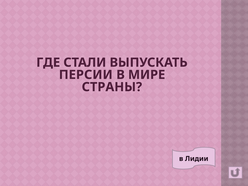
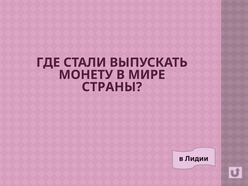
ПЕРСИИ: ПЕРСИИ -> МОНЕТУ (86, 75)
